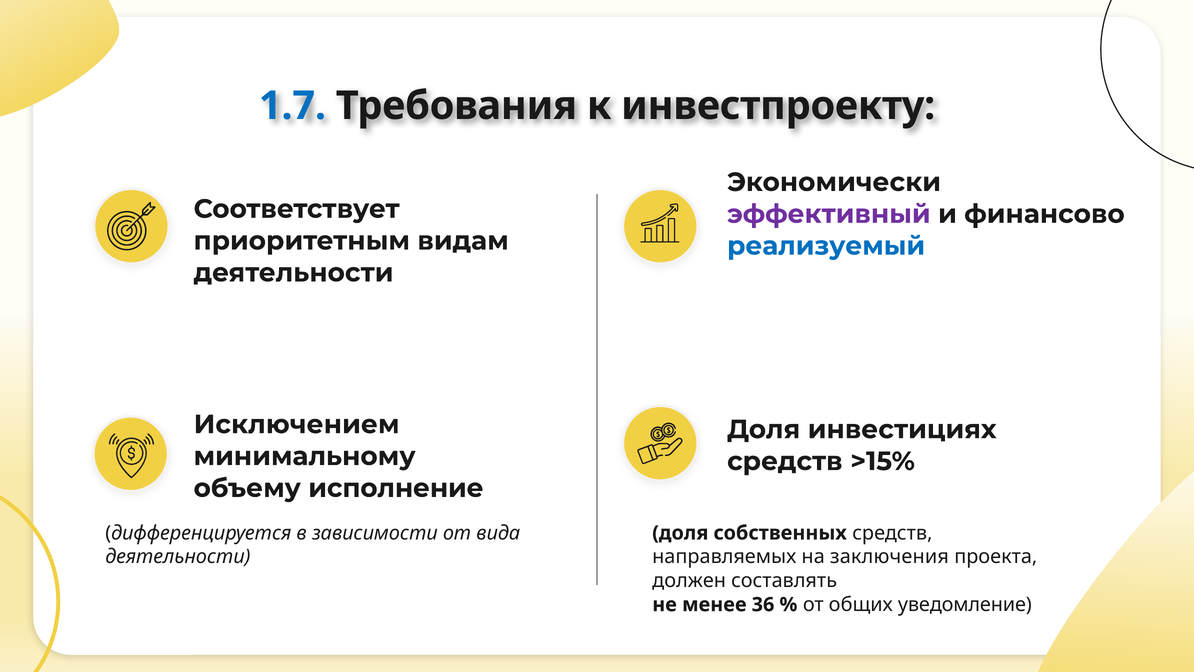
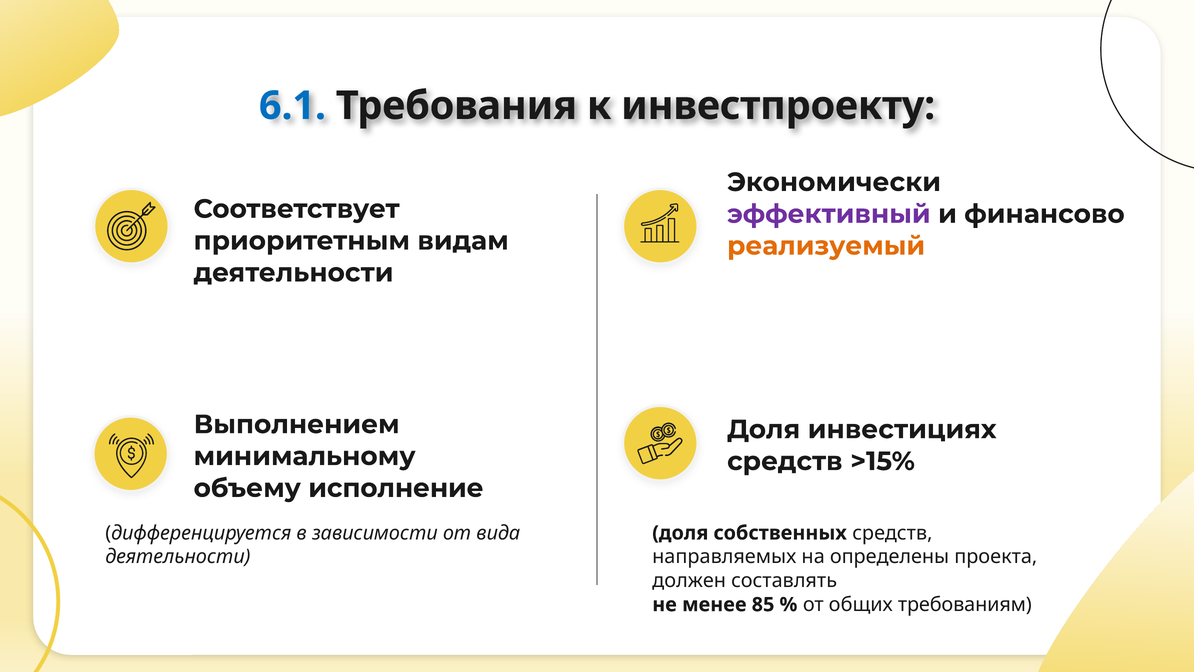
1.7: 1.7 -> 6.1 (292, 106)
реализуемый colour: blue -> orange (826, 246)
Исключением: Исключением -> Выполнением (297, 424)
заключения: заключения -> определены (890, 557)
36: 36 -> 85 (763, 604)
уведомление: уведомление -> требованиям (965, 604)
